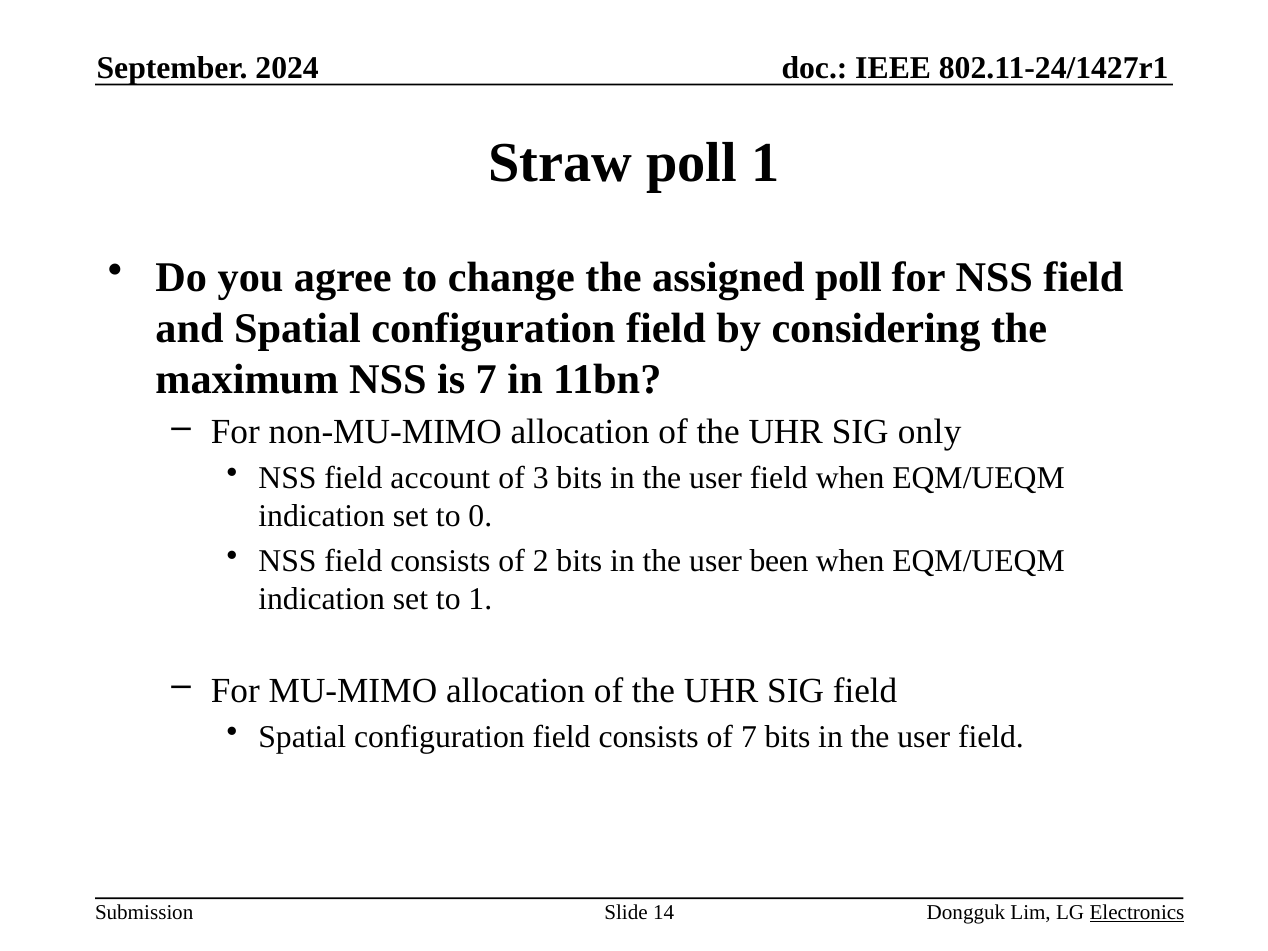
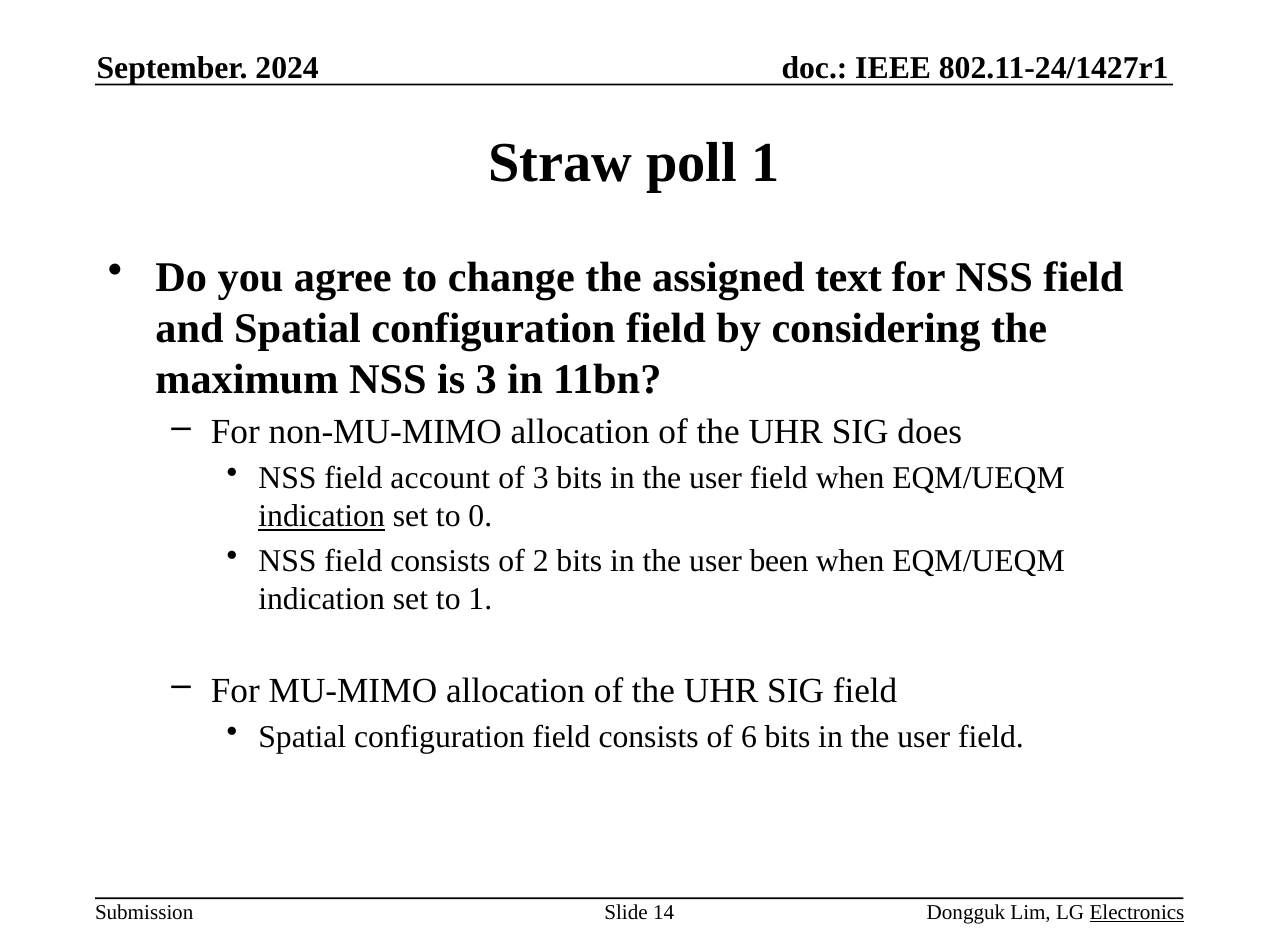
assigned poll: poll -> text (848, 278)
is 7: 7 -> 3 (486, 379)
only: only -> does (930, 432)
indication underline: none -> present (322, 517)
of 7: 7 -> 6 (749, 737)
